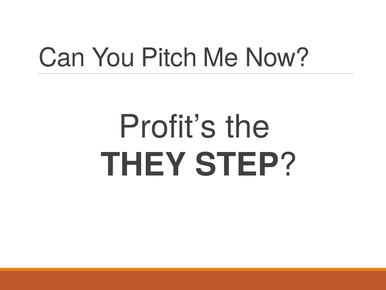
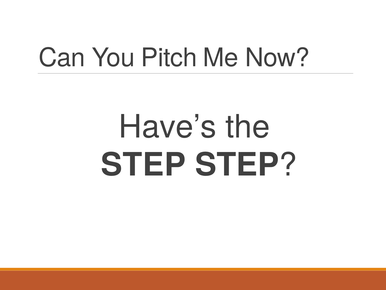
Profit’s: Profit’s -> Have’s (168, 127)
THEY: THEY -> STEP (143, 165)
